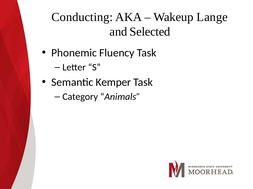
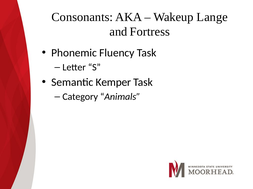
Conducting: Conducting -> Consonants (82, 17)
Selected: Selected -> Fortress (150, 32)
